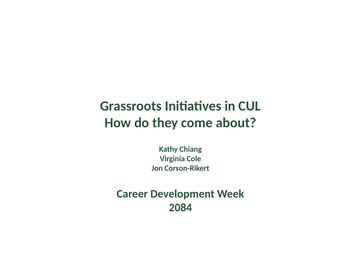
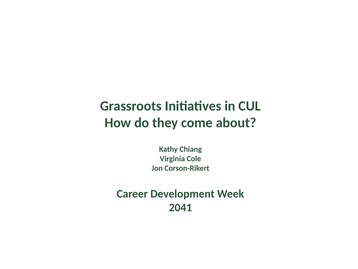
2084: 2084 -> 2041 (180, 207)
